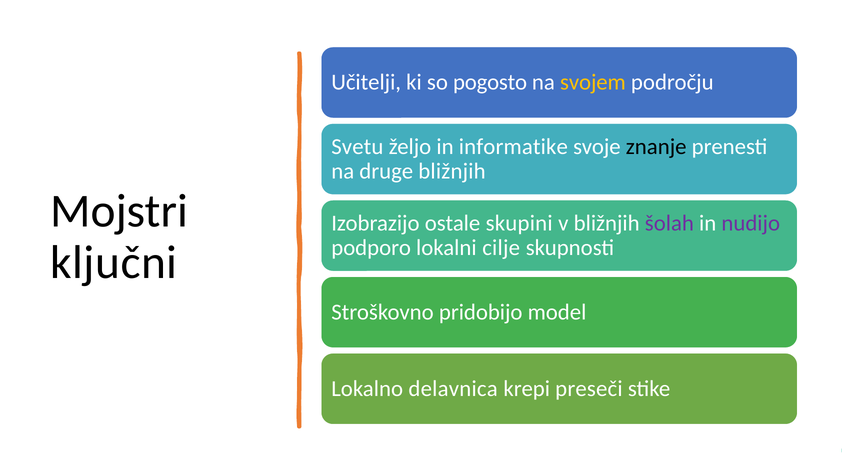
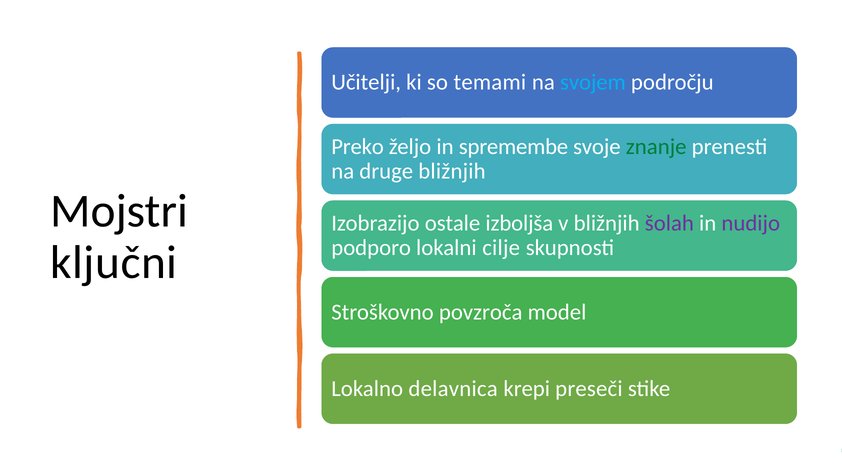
pogosto: pogosto -> temami (490, 82)
svojem colour: yellow -> light blue (593, 82)
Svetu: Svetu -> Preko (358, 146)
informatike: informatike -> spremembe (514, 146)
znanje colour: black -> green (656, 146)
skupini: skupini -> izboljša (519, 223)
pridobijo: pridobijo -> povzroča (481, 312)
